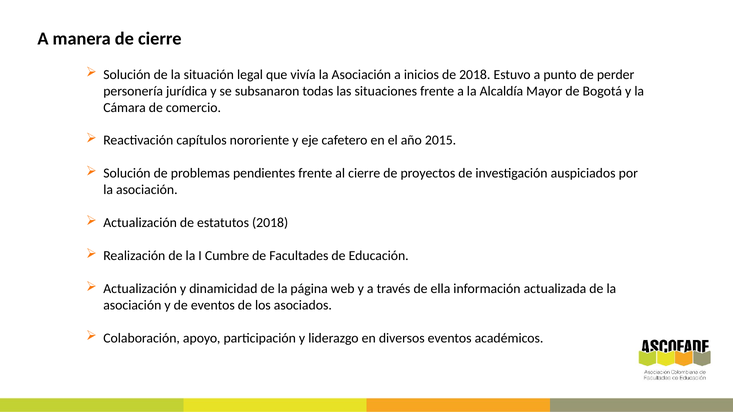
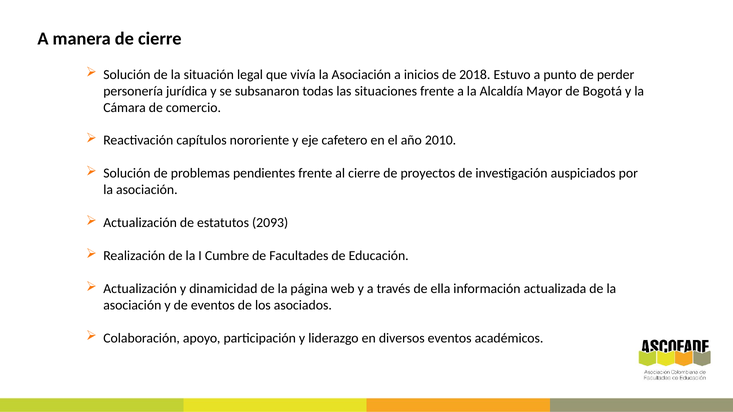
2015: 2015 -> 2010 (441, 141)
estatutos 2018: 2018 -> 2093 (270, 223)
